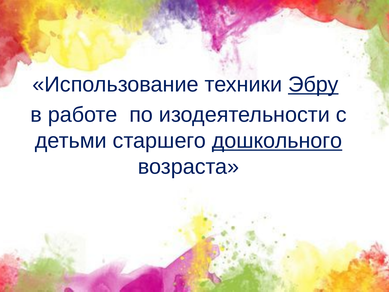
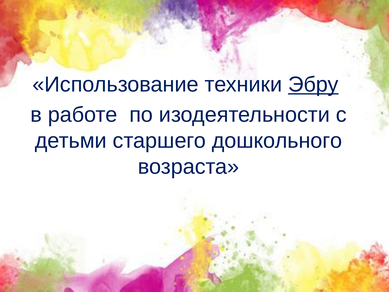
дошкольного underline: present -> none (277, 141)
